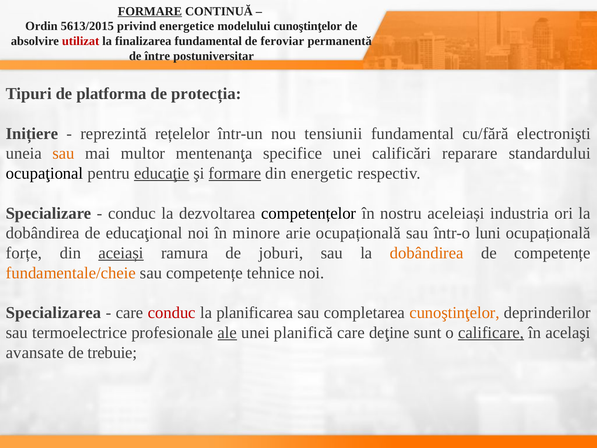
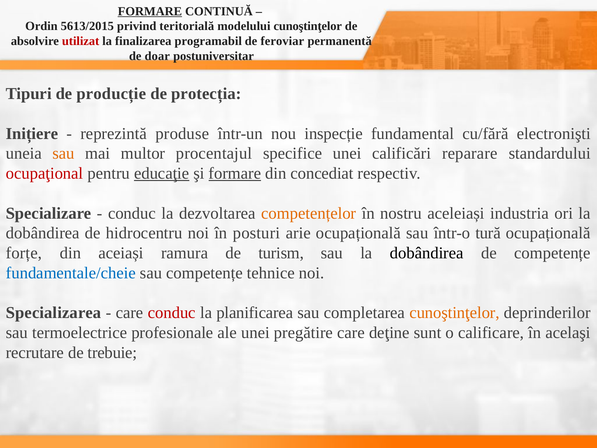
energetice: energetice -> teritorială (187, 26)
finalizarea fundamental: fundamental -> programabil (208, 41)
între: între -> doar (157, 56)
platforma: platforma -> producție (111, 94)
rețelelor: rețelelor -> produse (182, 133)
tensiunii: tensiunii -> inspecție (334, 133)
mentenanţa: mentenanţa -> procentajul (214, 153)
ocupaţional colour: black -> red (45, 173)
energetic: energetic -> concediat (322, 173)
competențelor colour: black -> orange (309, 213)
educaţional: educaţional -> hidrocentru (144, 233)
minore: minore -> posturi (256, 233)
luni: luni -> tură (488, 233)
aceiași underline: present -> none (121, 253)
joburi: joburi -> turism (281, 253)
dobândirea colour: orange -> black (427, 253)
fundamentale/cheie colour: orange -> blue (71, 273)
ale underline: present -> none (227, 333)
planifică: planifică -> pregătire (303, 333)
calificare underline: present -> none (491, 333)
avansate: avansate -> recrutare (35, 352)
